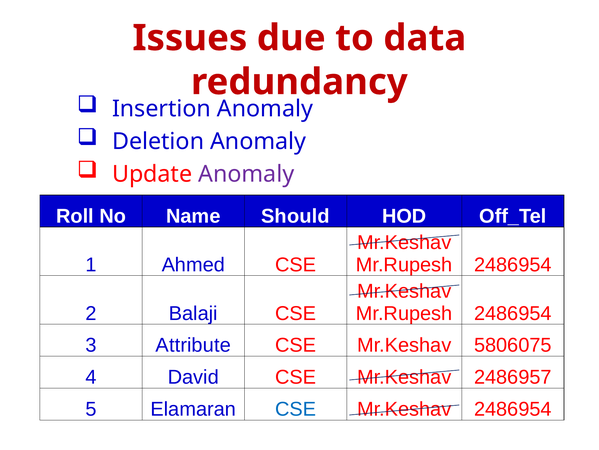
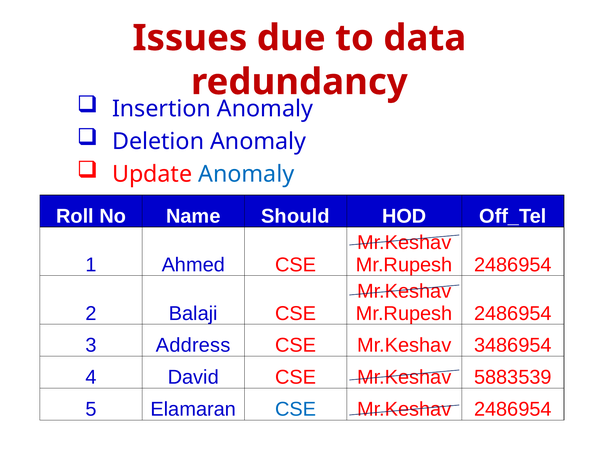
Anomaly colour: purple -> blue (246, 174)
Attribute: Attribute -> Address (193, 345)
5806075: 5806075 -> 3486954 (513, 345)
2486957: 2486957 -> 5883539 (513, 377)
